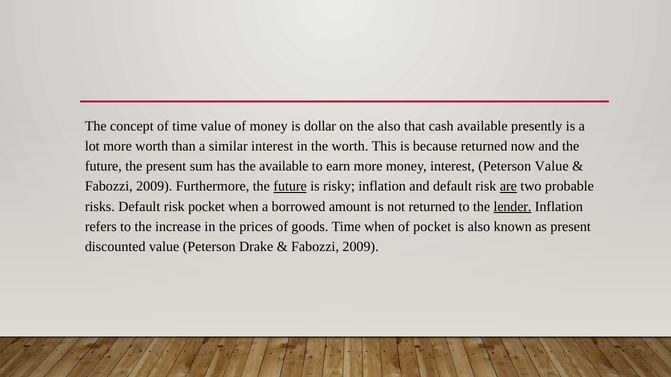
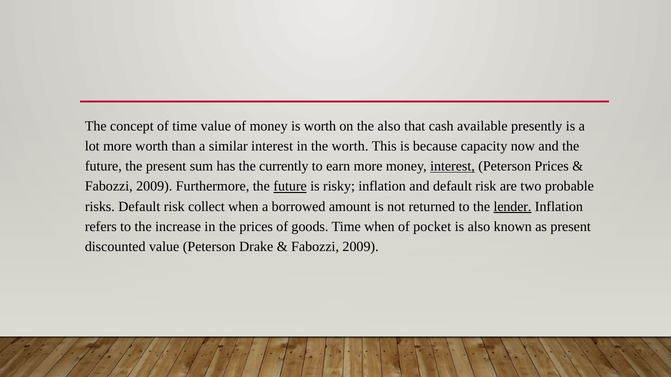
is dollar: dollar -> worth (320, 126)
because returned: returned -> capacity (484, 146)
the available: available -> currently (284, 166)
interest underline: none -> present (452, 166)
Peterson Value: Value -> Prices (552, 166)
are underline: present -> none (508, 187)
risk pocket: pocket -> collect (207, 207)
